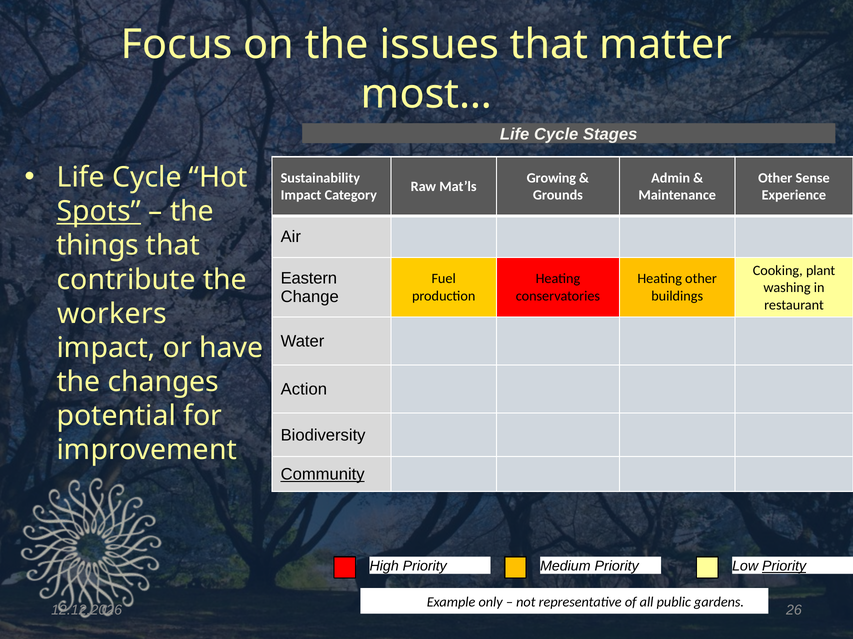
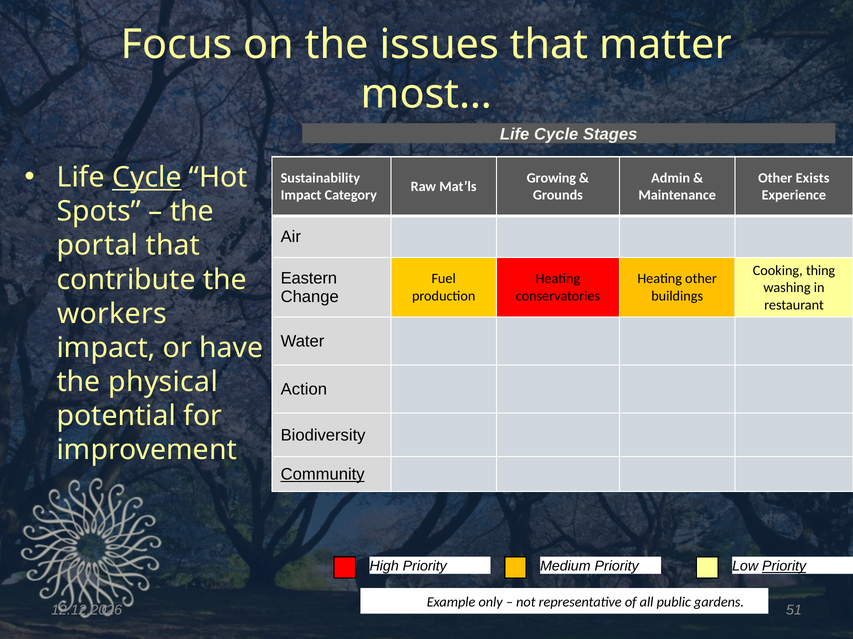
Cycle underline: none -> present (147, 178)
Sense: Sense -> Exists (813, 178)
Spots underline: present -> none (99, 212)
things: things -> portal (97, 246)
plant: plant -> thing (821, 271)
changes: changes -> physical (163, 382)
26: 26 -> 51 (794, 611)
